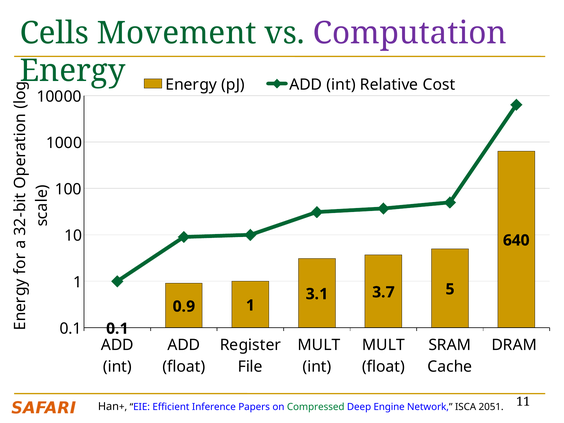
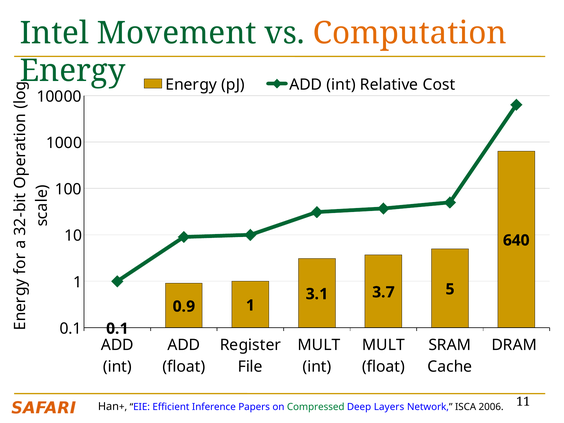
Cells: Cells -> Intel (54, 33)
Computation colour: purple -> orange (410, 33)
Engine: Engine -> Layers (389, 407)
2051: 2051 -> 2006 (491, 407)
